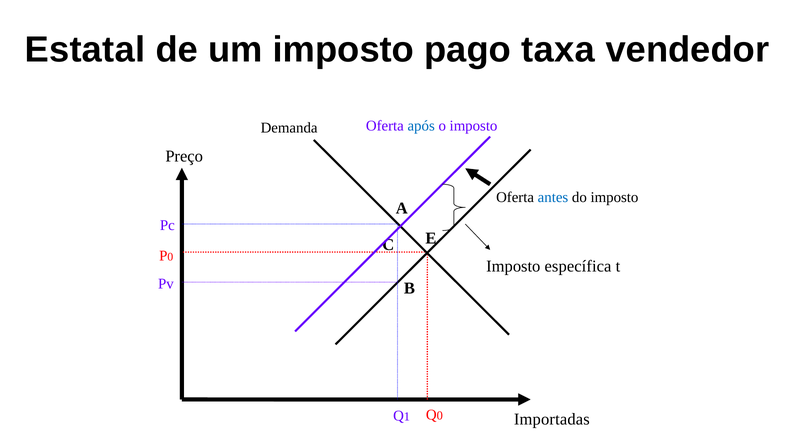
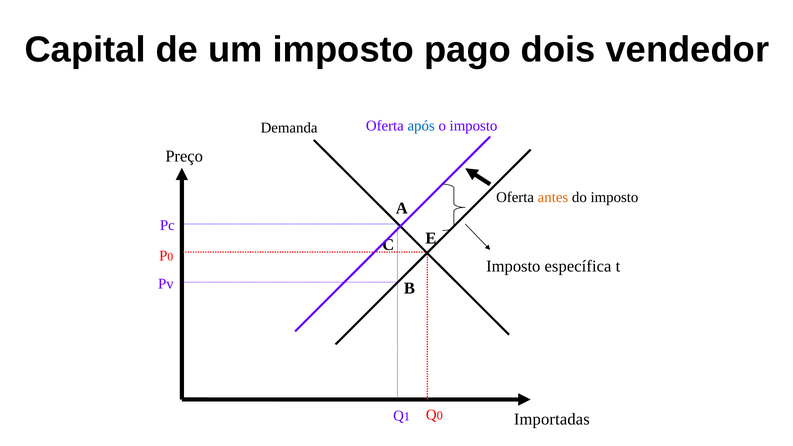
Estatal: Estatal -> Capital (85, 50)
taxa: taxa -> dois (558, 50)
antes colour: blue -> orange (553, 197)
